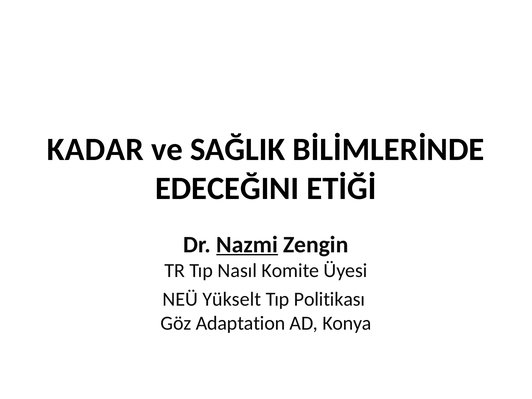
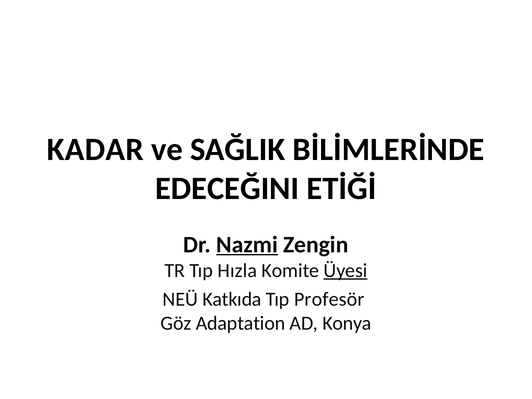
Nasıl: Nasıl -> Hızla (237, 271)
Üyesi underline: none -> present (346, 271)
Yükselt: Yükselt -> Katkıda (232, 299)
Politikası: Politikası -> Profesör (329, 299)
